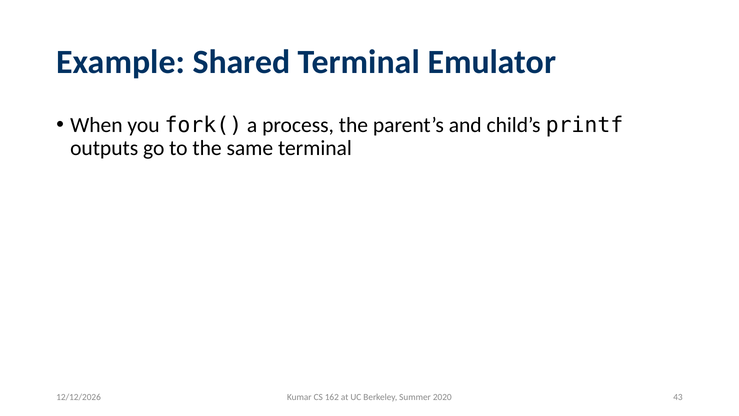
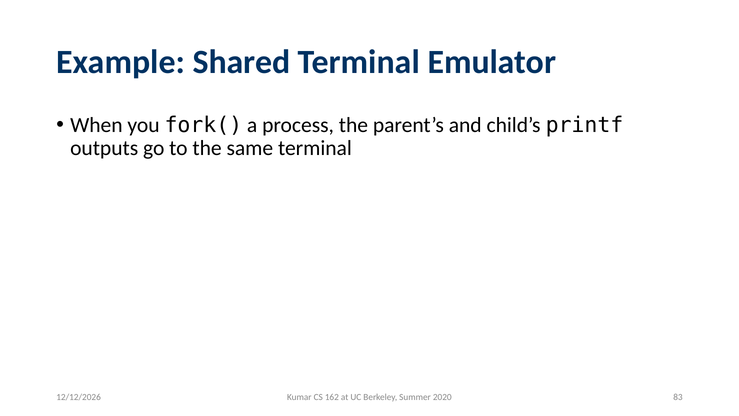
43: 43 -> 83 (678, 397)
